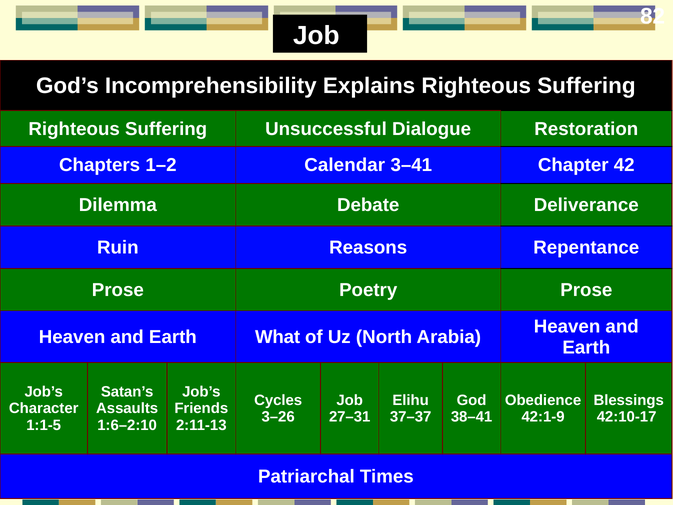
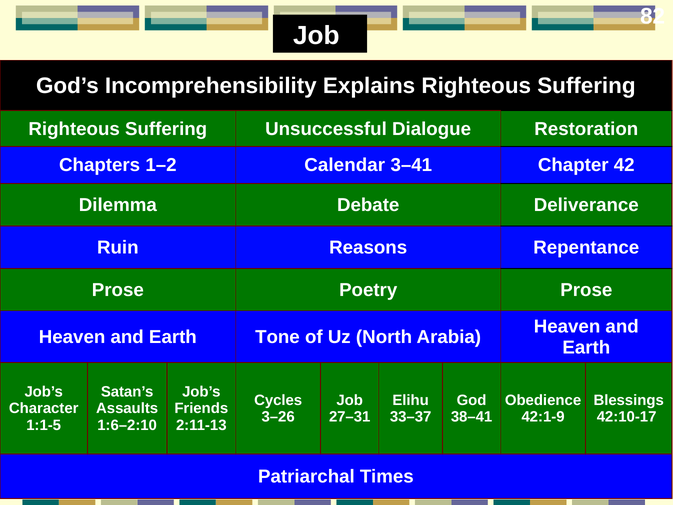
What: What -> Tone (277, 337)
37–37: 37–37 -> 33–37 (411, 417)
